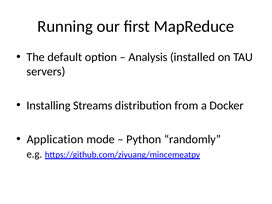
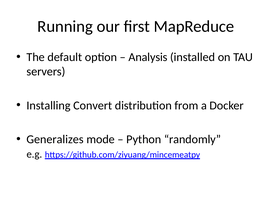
Streams: Streams -> Convert (93, 105)
Application: Application -> Generalizes (55, 139)
